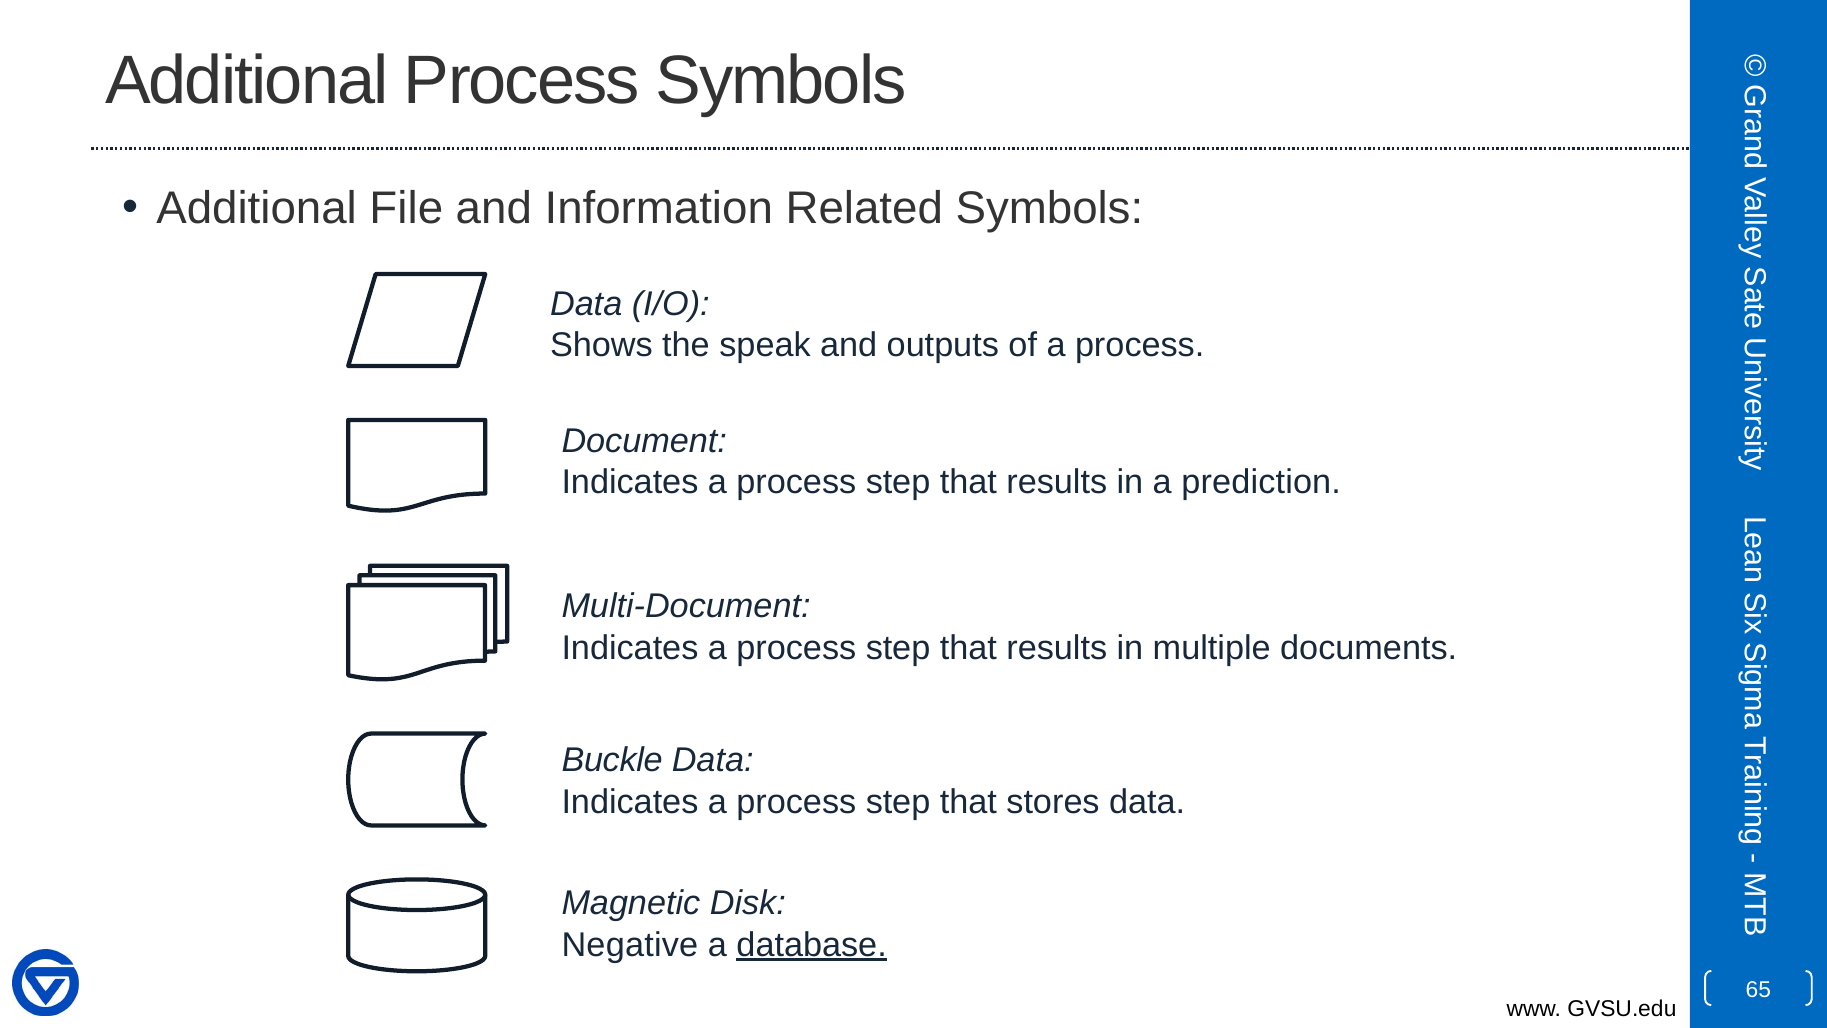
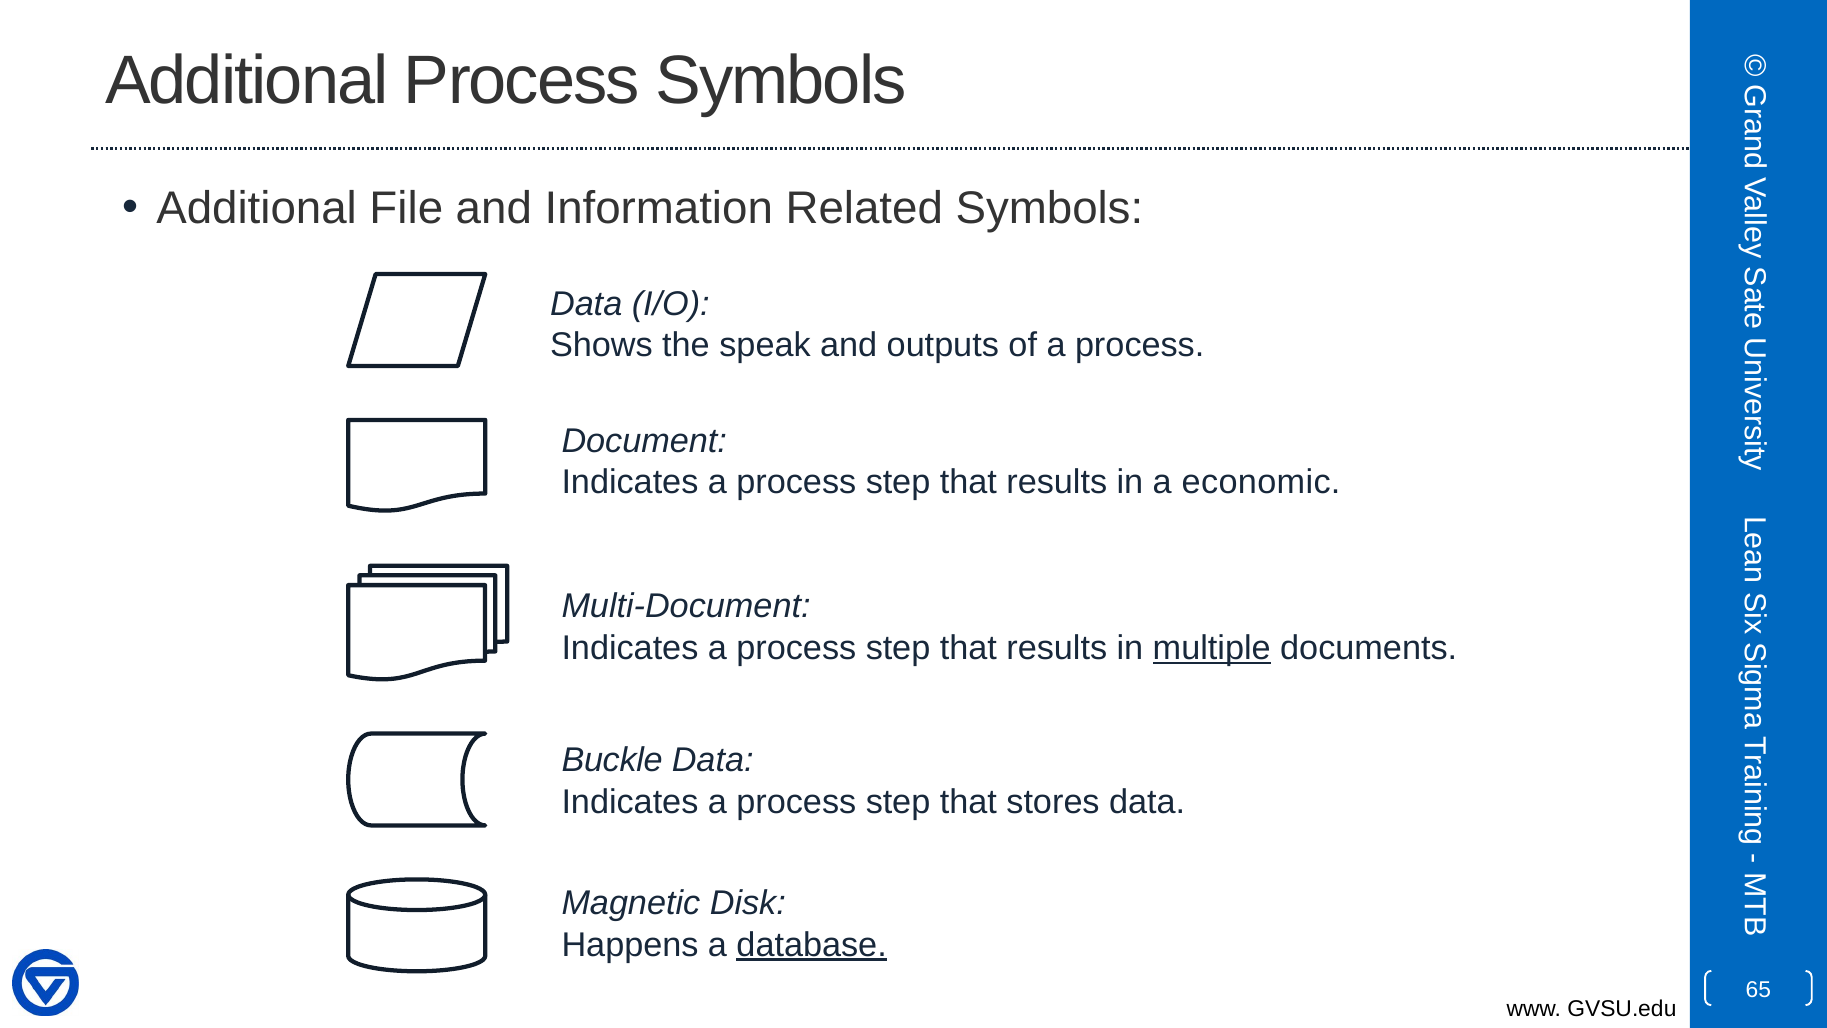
prediction: prediction -> economic (1261, 482)
multiple underline: none -> present (1212, 648)
Negative: Negative -> Happens (630, 944)
